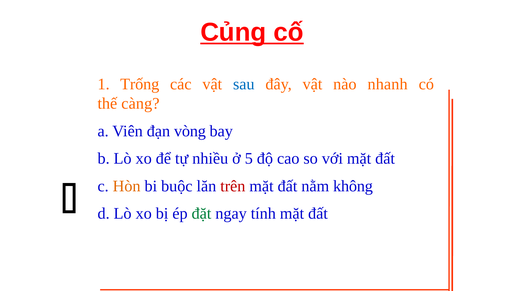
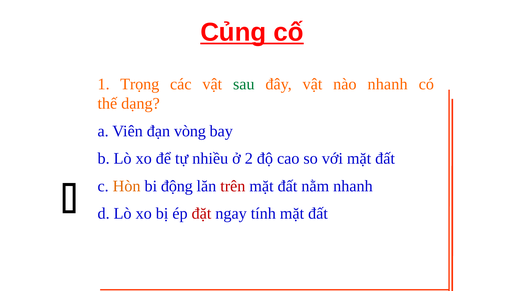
Trống: Trống -> Trọng (140, 84)
sau colour: blue -> green (244, 84)
càng: càng -> dạng (140, 104)
5: 5 -> 2 (249, 159)
buộc: buộc -> động (177, 186)
nằm không: không -> nhanh (353, 186)
đặt colour: green -> red (201, 213)
